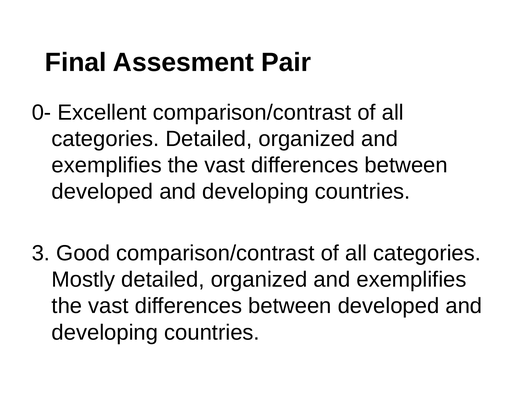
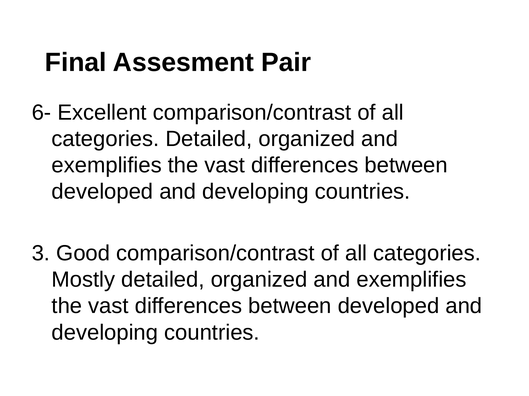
0-: 0- -> 6- (42, 113)
